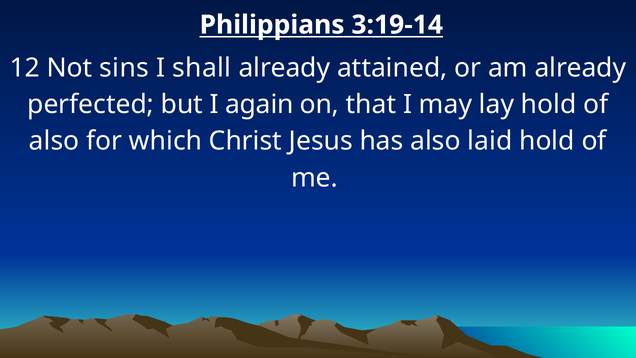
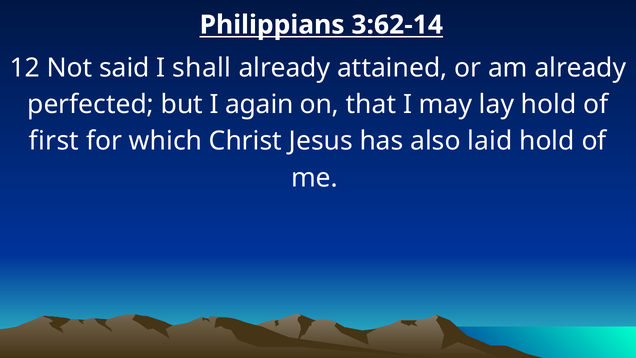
3:19-14: 3:19-14 -> 3:62-14 (397, 25)
sins: sins -> said (124, 68)
also: also -> first (54, 141)
